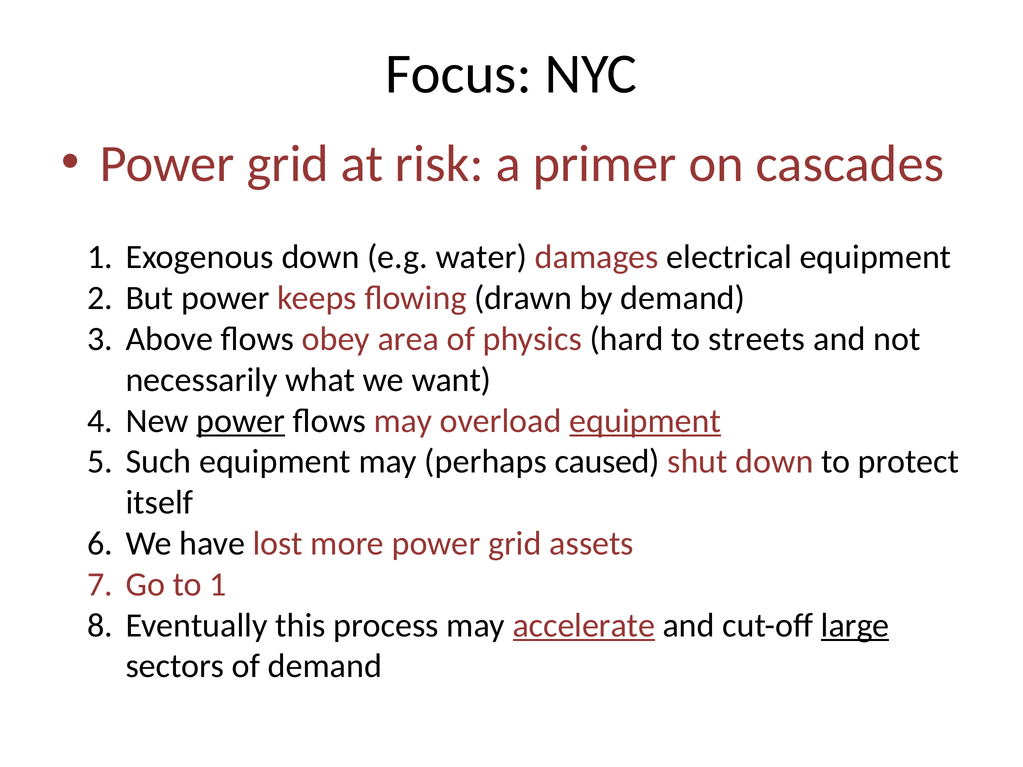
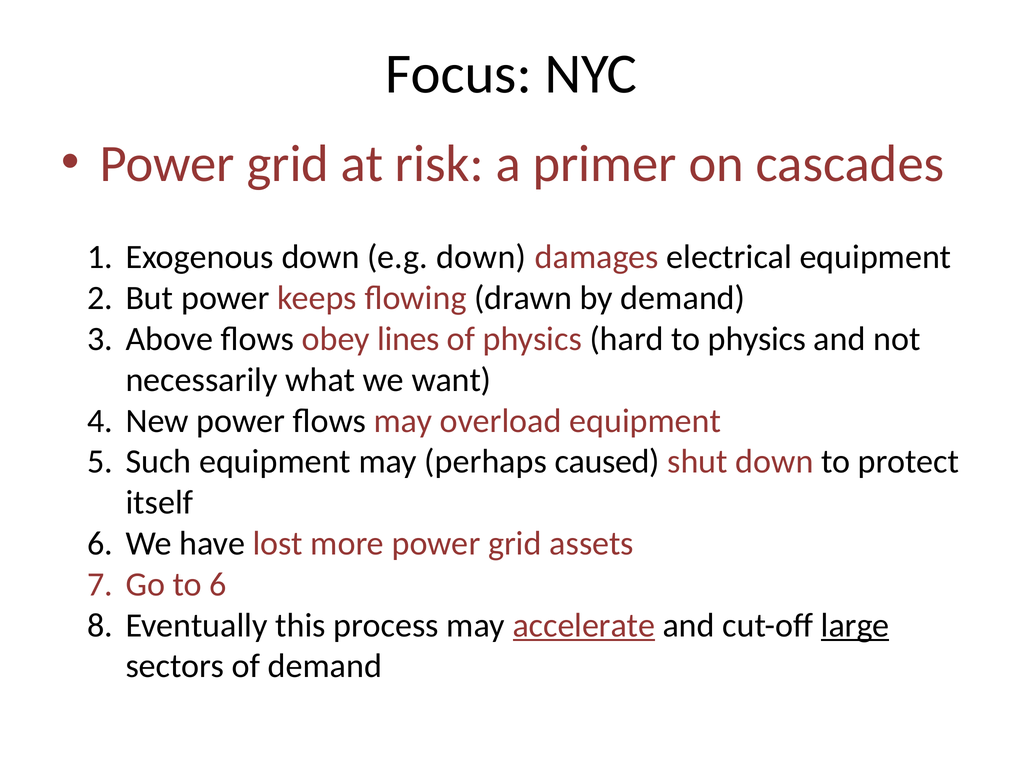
e.g water: water -> down (481, 257)
area: area -> lines (408, 339)
to streets: streets -> physics (757, 339)
power underline: present -> none (241, 421)
equipment underline: present -> none (645, 421)
to 1: 1 -> 6 (218, 585)
